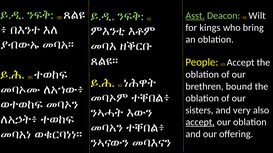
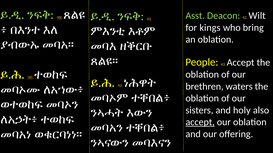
Asst underline: present -> none (195, 16)
bound: bound -> waters (239, 87)
very: very -> holy (242, 111)
